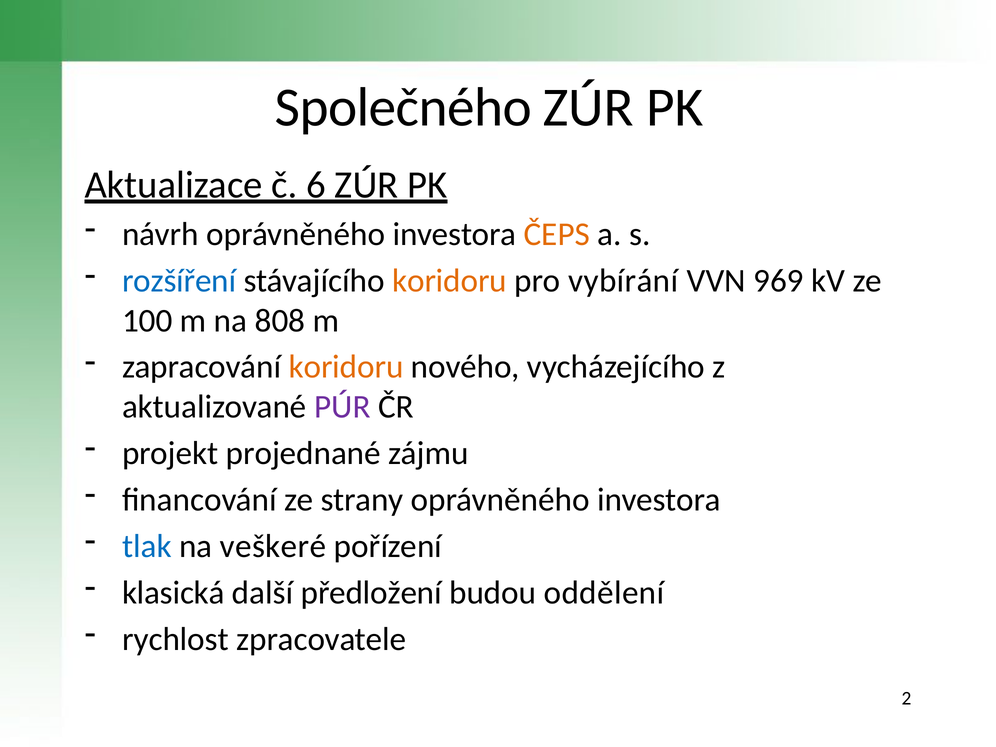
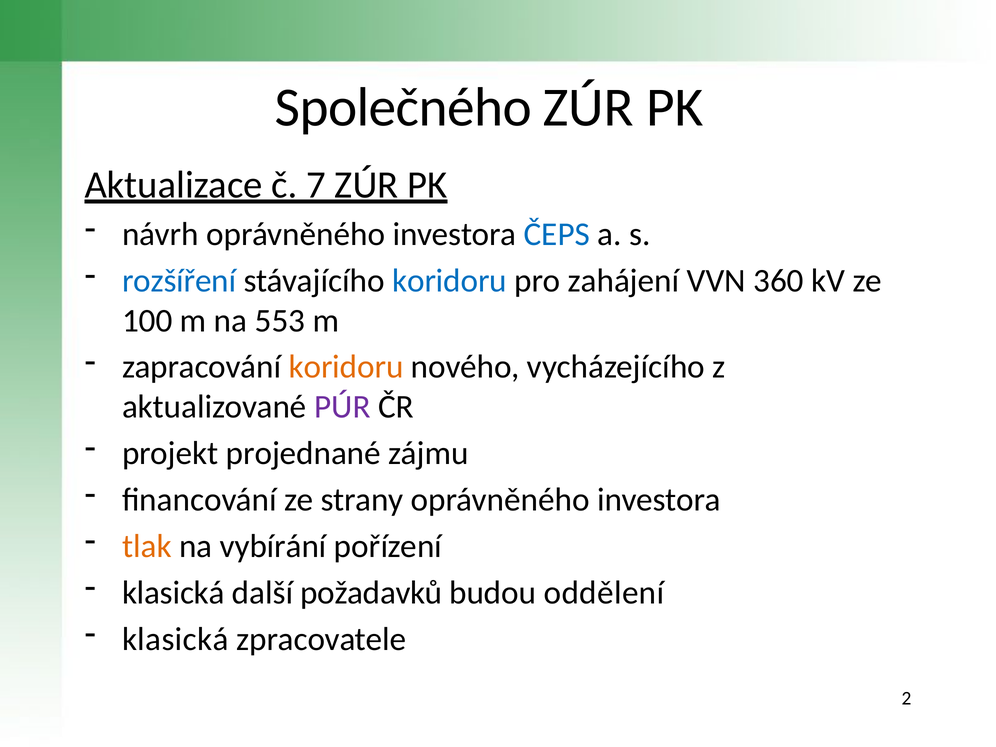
6: 6 -> 7 (316, 185)
ČEPS colour: orange -> blue (557, 234)
koridoru colour: orange -> blue (450, 281)
vybírání: vybírání -> zahájení (624, 281)
969: 969 -> 360 (779, 281)
808: 808 -> 553 (280, 321)
tlak colour: blue -> orange (147, 546)
veškeré: veškeré -> vybírání (273, 546)
předložení: předložení -> požadavků (371, 593)
rychlost: rychlost -> klasická (175, 639)
